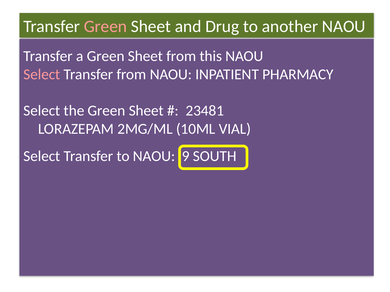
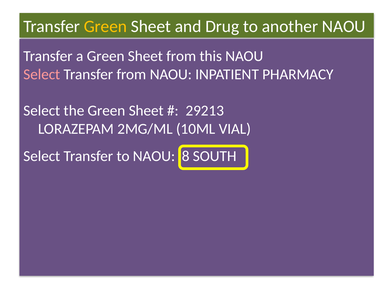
Green colour: pink -> yellow (105, 27)
23481: 23481 -> 29213 (205, 111)
9: 9 -> 8 (186, 156)
